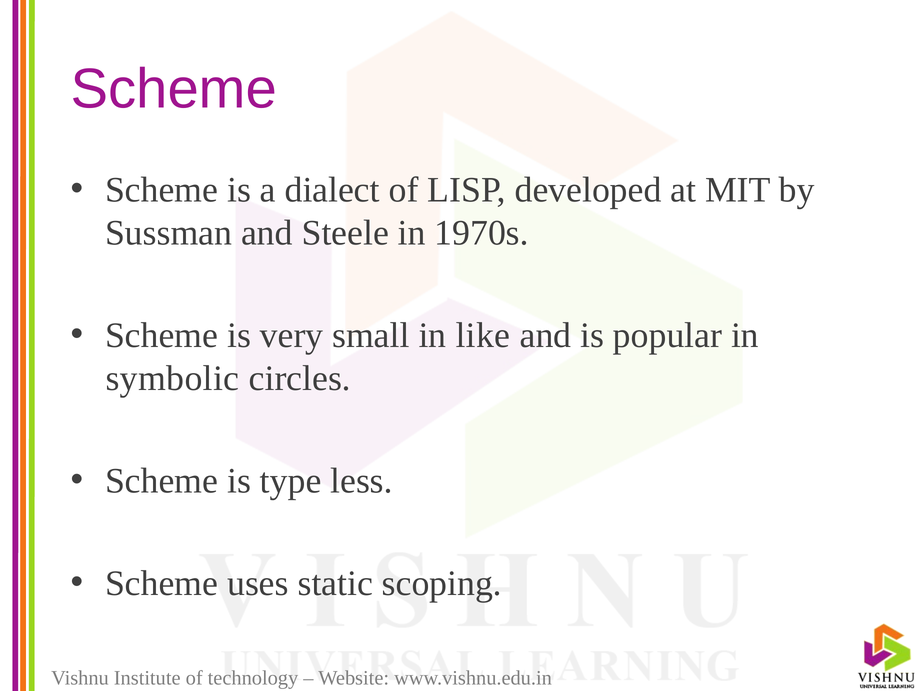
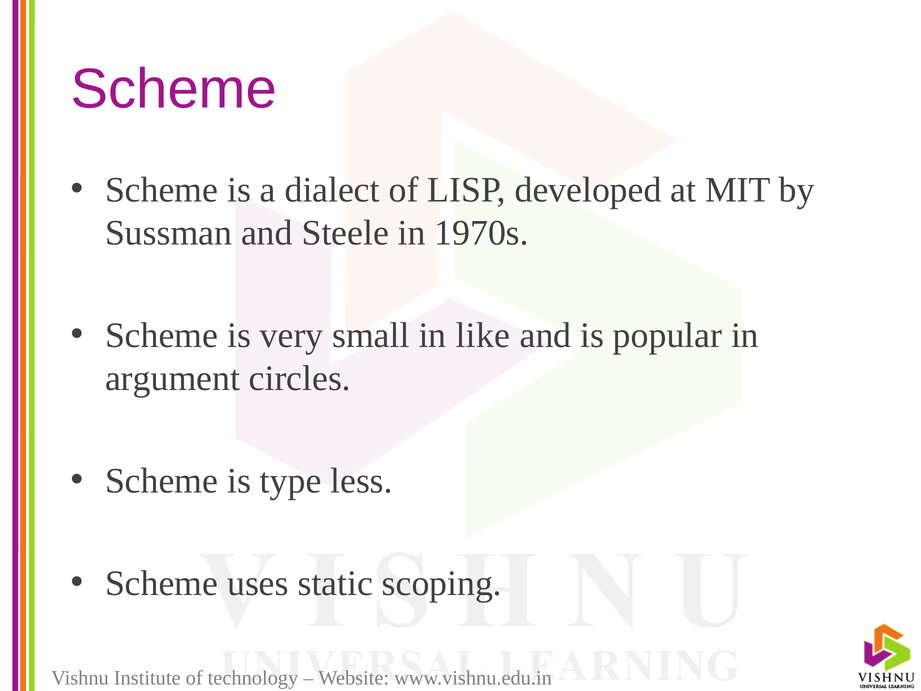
symbolic: symbolic -> argument (173, 378)
